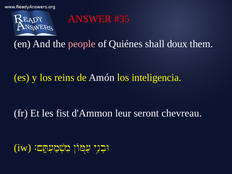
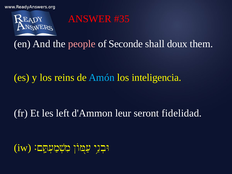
Quiénes: Quiénes -> Seconde (126, 44)
Amón colour: white -> light blue (102, 77)
fist: fist -> left (63, 113)
chevreau: chevreau -> fidelidad (182, 113)
